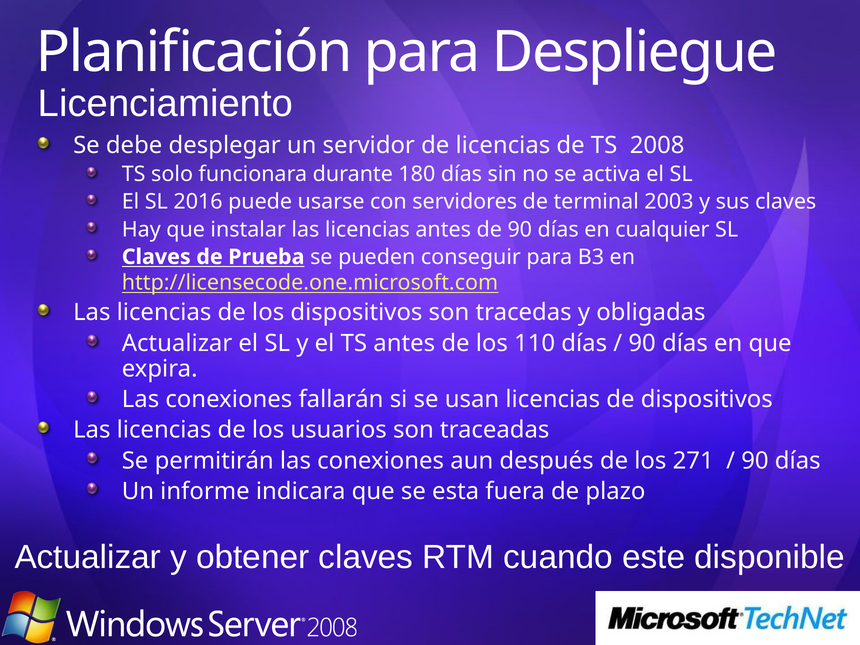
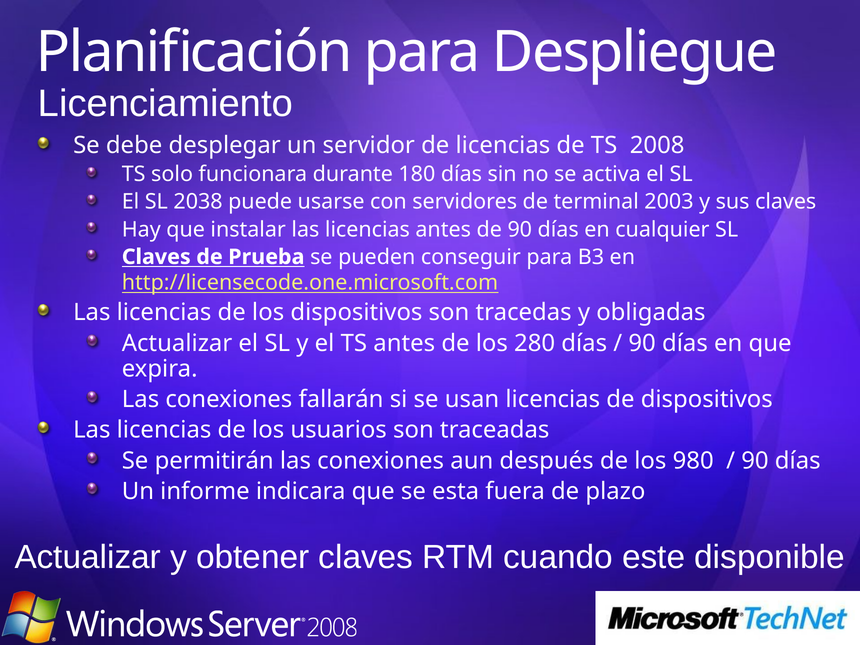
2016: 2016 -> 2038 (198, 202)
110: 110 -> 280 (535, 343)
271: 271 -> 980 (693, 461)
